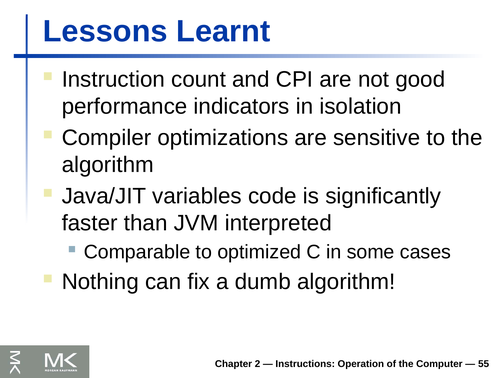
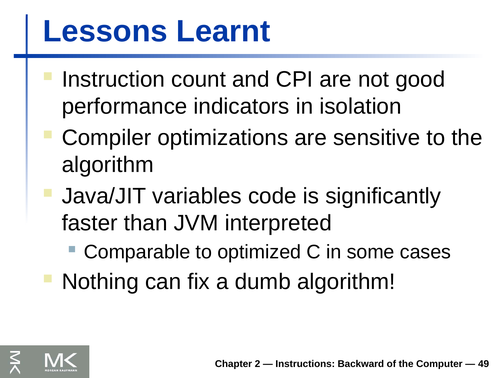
Operation: Operation -> Backward (361, 364)
55: 55 -> 49 (484, 364)
